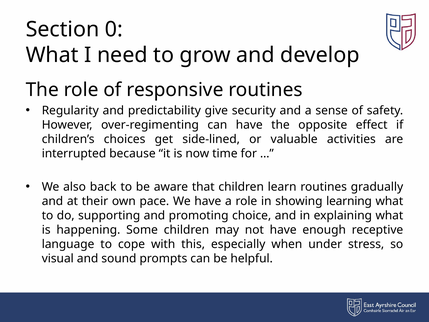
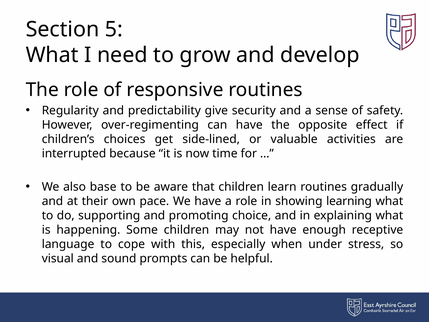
0: 0 -> 5 (114, 29)
back: back -> base (103, 187)
